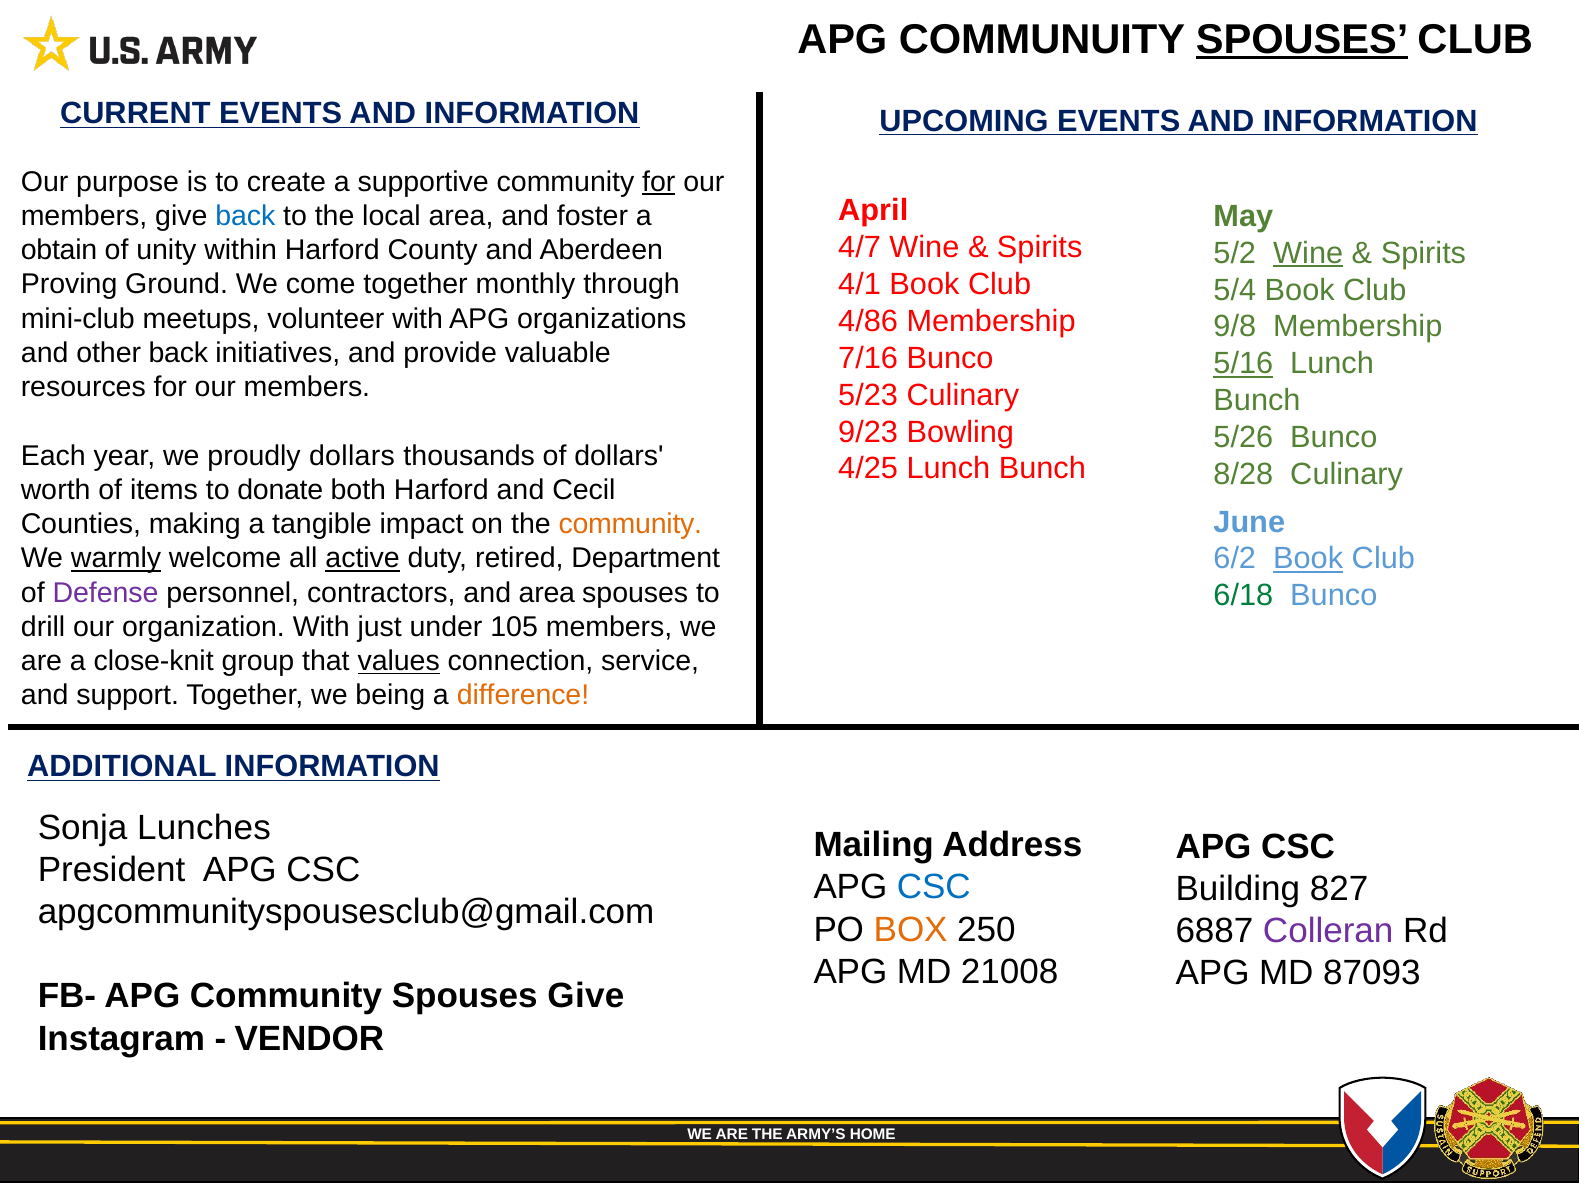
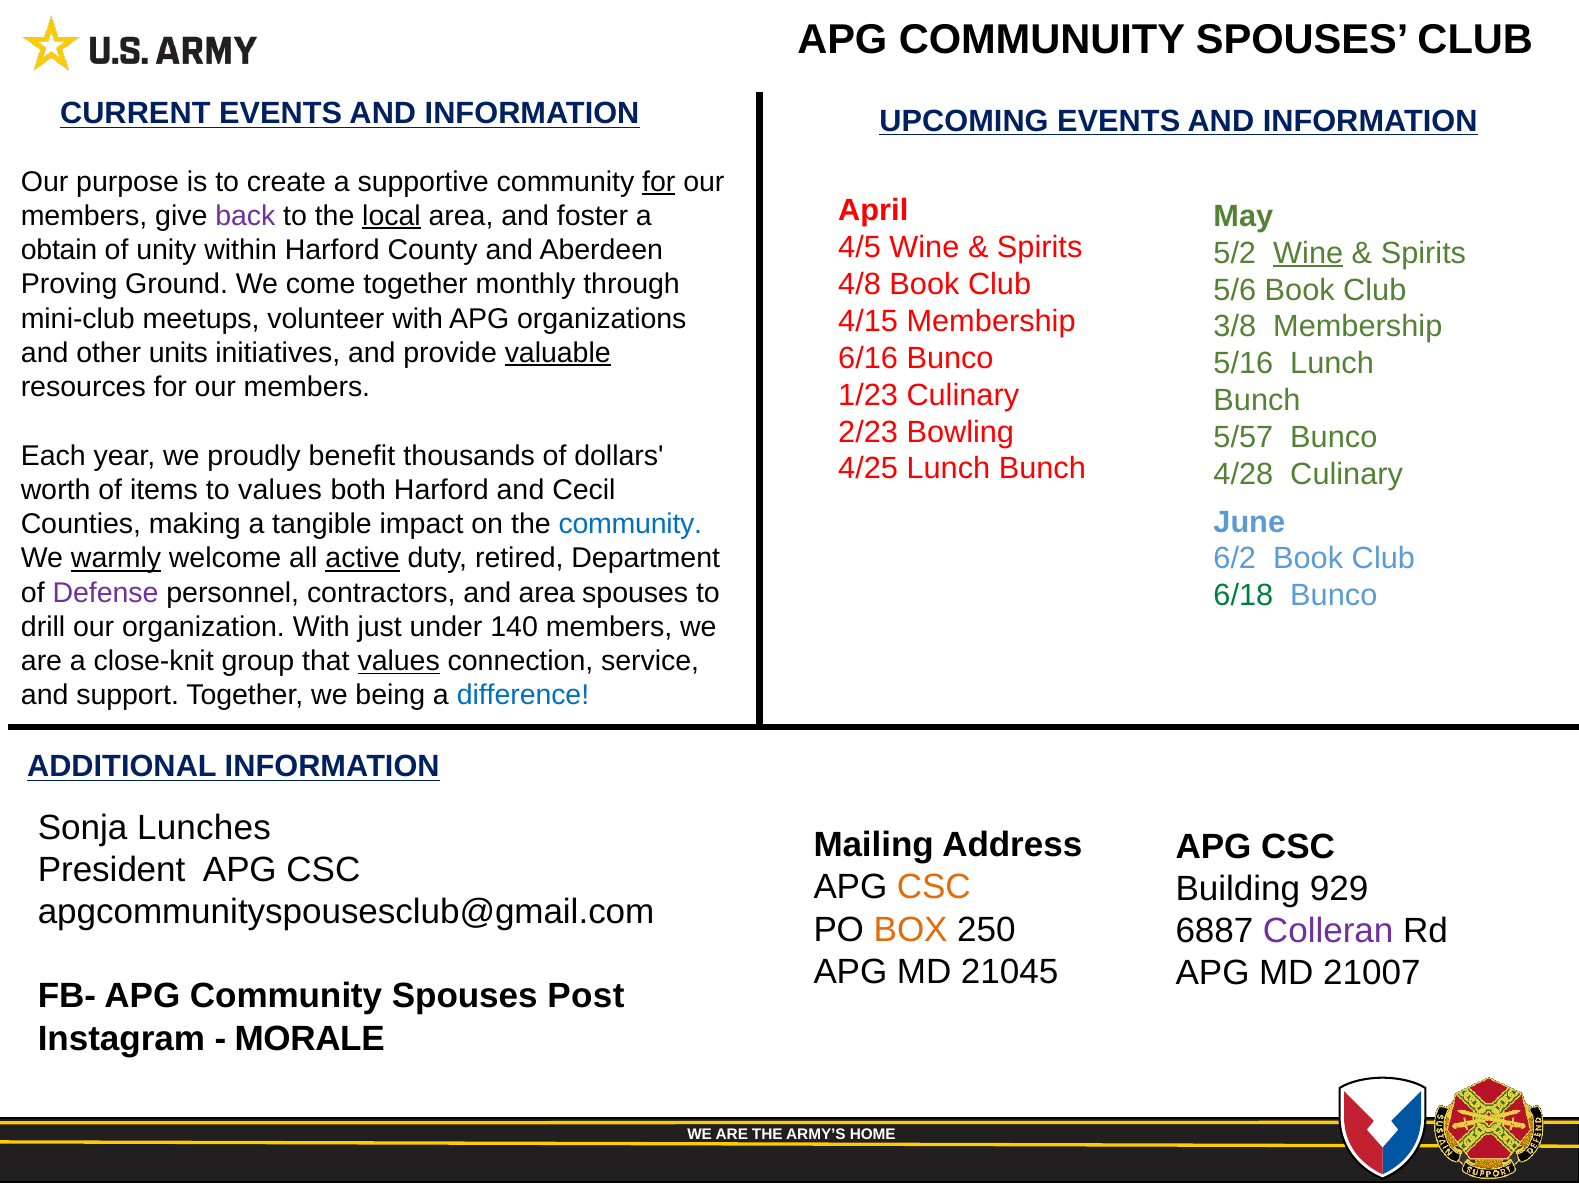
SPOUSES underline: present -> none (1302, 40)
back colour: blue -> purple (245, 216)
local underline: none -> present (392, 216)
4/7: 4/7 -> 4/5 (860, 248)
4/1: 4/1 -> 4/8 (860, 285)
5/4: 5/4 -> 5/6 (1235, 290)
4/86: 4/86 -> 4/15 (868, 321)
9/8: 9/8 -> 3/8 (1235, 327)
other back: back -> units (178, 353)
valuable underline: none -> present (558, 353)
7/16: 7/16 -> 6/16 (868, 358)
5/16 underline: present -> none (1243, 364)
5/23: 5/23 -> 1/23 (868, 395)
9/23: 9/23 -> 2/23 (868, 432)
5/26: 5/26 -> 5/57 (1243, 437)
proudly dollars: dollars -> benefit (352, 456)
8/28: 8/28 -> 4/28 (1243, 474)
to donate: donate -> values (280, 490)
community colour: orange -> blue (630, 524)
Book underline: present -> none (1308, 559)
105: 105 -> 140 (514, 627)
difference colour: orange -> blue (523, 696)
CSC colour: blue -> orange (934, 888)
827: 827 -> 929 (1339, 889)
21008: 21008 -> 21045 (1010, 972)
87093: 87093 -> 21007 (1372, 974)
Spouses Give: Give -> Post (586, 997)
VENDOR: VENDOR -> MORALE (310, 1039)
